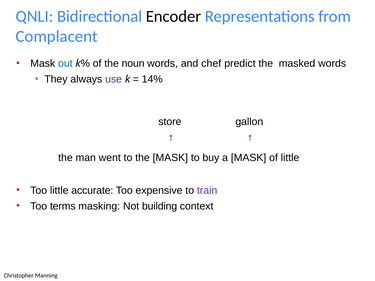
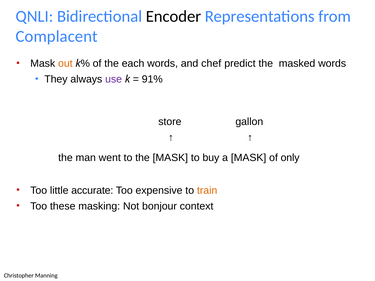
out colour: blue -> orange (65, 64)
noun: noun -> each (133, 64)
14%: 14% -> 91% (152, 79)
of little: little -> only (290, 158)
train colour: purple -> orange (207, 191)
terms: terms -> these (63, 206)
building: building -> bonjour (159, 206)
